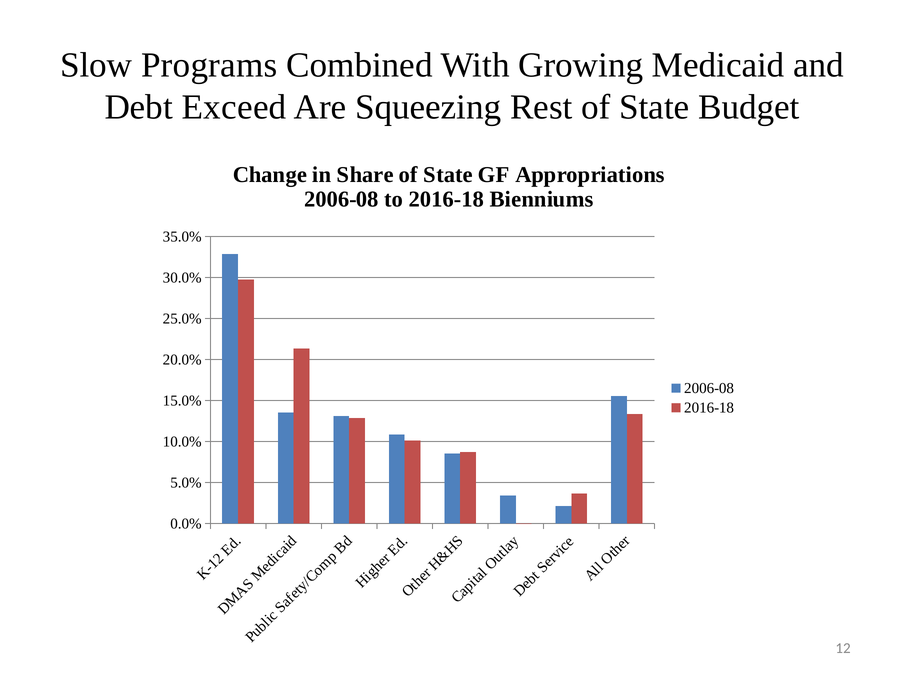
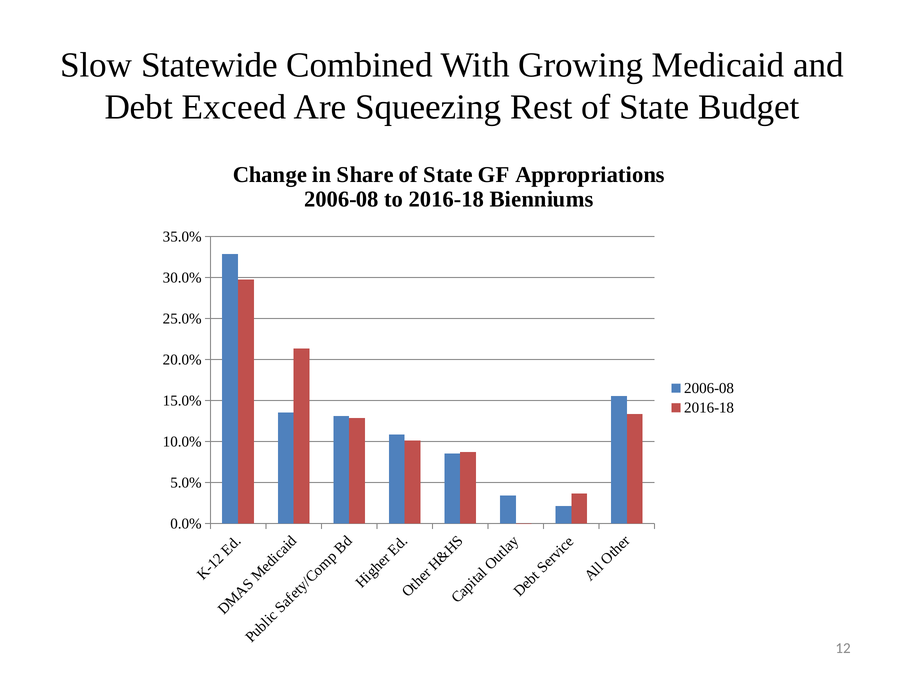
Programs: Programs -> Statewide (209, 65)
